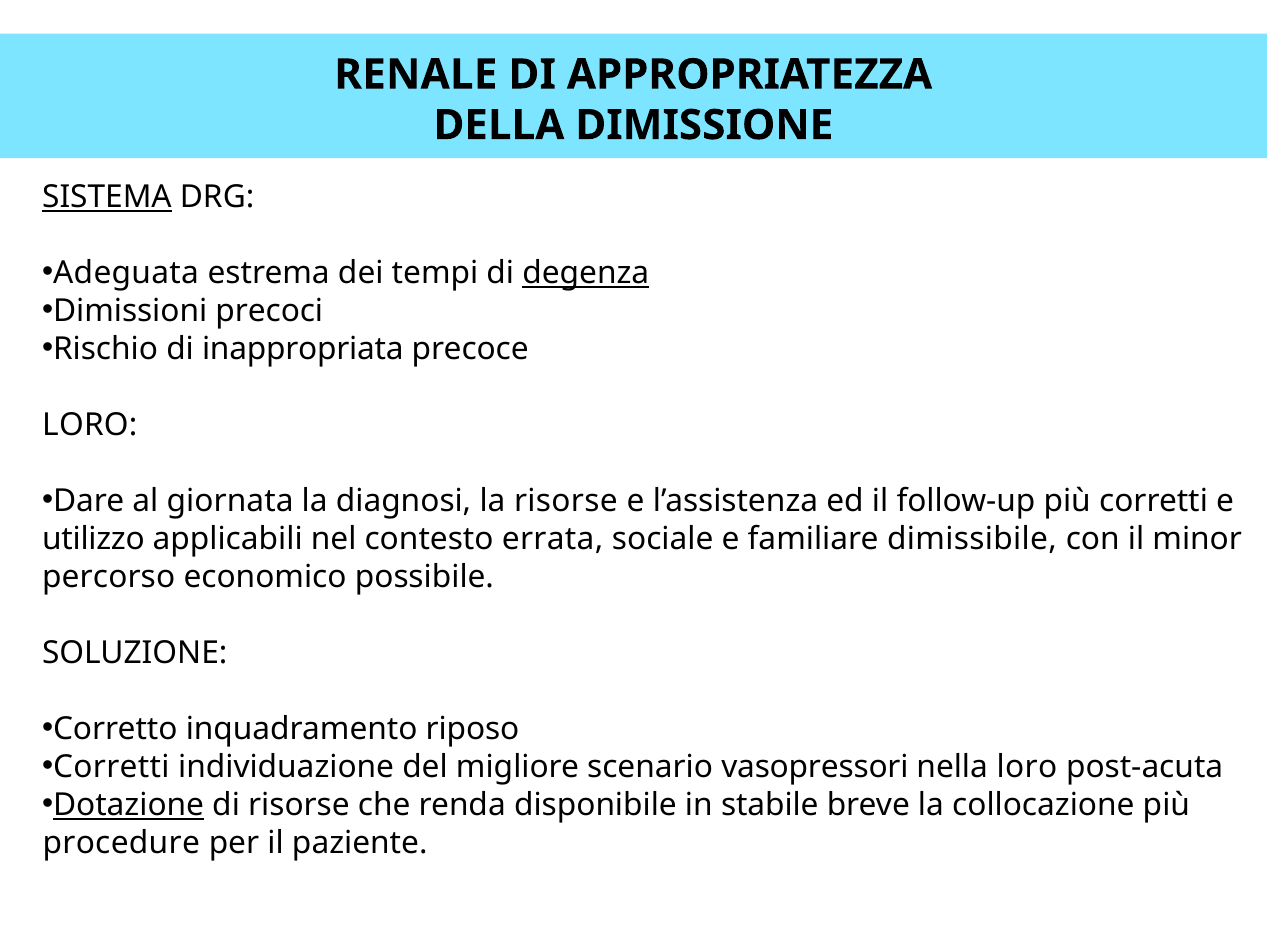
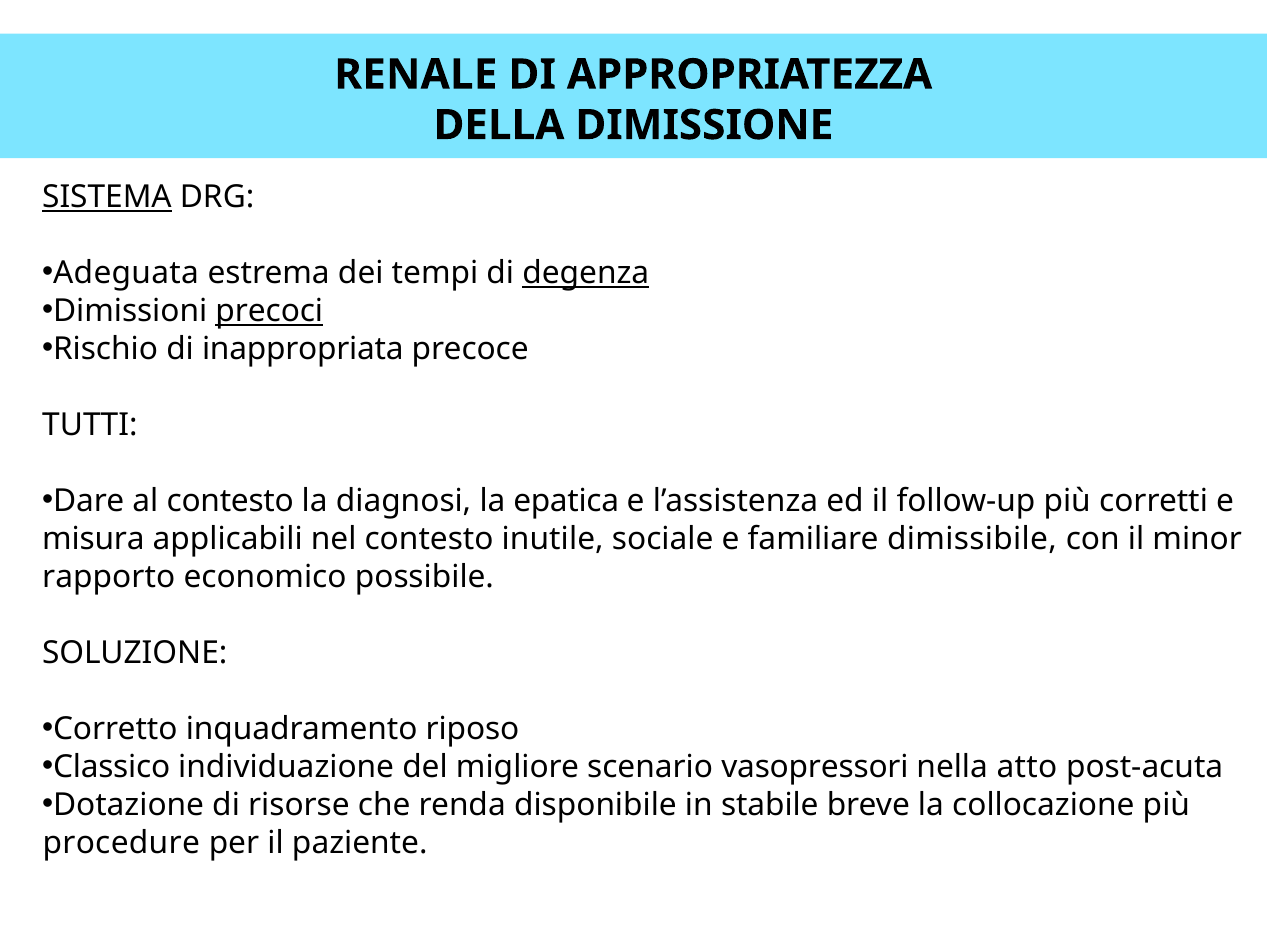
precoci underline: none -> present (269, 311)
LORO: LORO -> TUTTI (90, 425)
al giornata: giornata -> contesto (230, 501)
la risorse: risorse -> epatica (566, 501)
utilizzo: utilizzo -> misura (93, 539)
errata: errata -> inutile (553, 539)
percorso: percorso -> rapporto (109, 577)
Corretti: Corretti -> Classico (112, 767)
nella loro: loro -> atto (1027, 767)
Dotazione underline: present -> none (129, 805)
